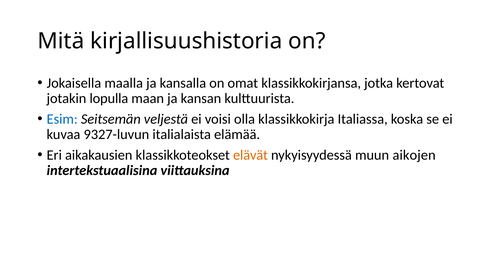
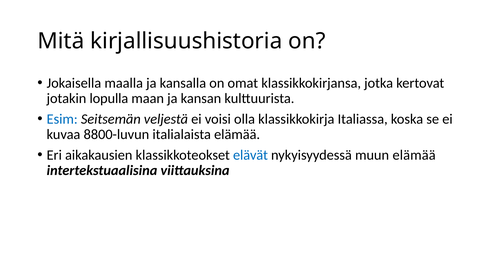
9327-luvun: 9327-luvun -> 8800-luvun (116, 135)
elävät colour: orange -> blue (250, 155)
muun aikojen: aikojen -> elämää (414, 155)
